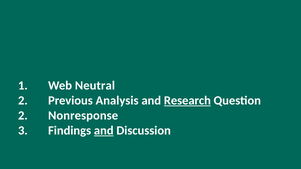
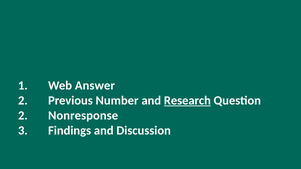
Neutral: Neutral -> Answer (95, 86)
Analysis: Analysis -> Number (117, 101)
and underline: present -> none (104, 131)
